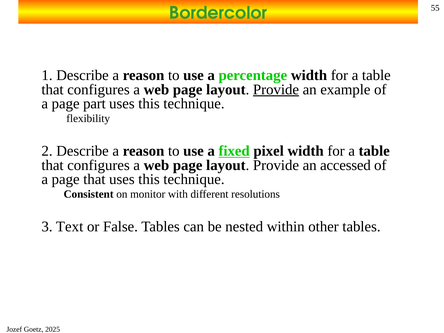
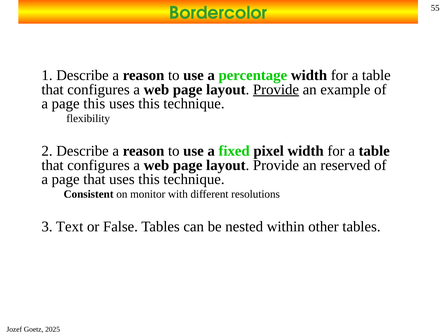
page part: part -> this (94, 104)
fixed underline: present -> none (234, 151)
accessed: accessed -> reserved (345, 165)
